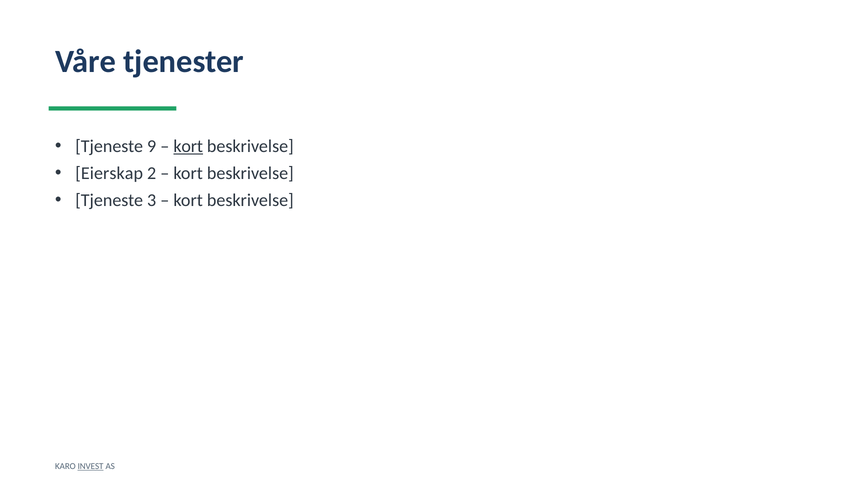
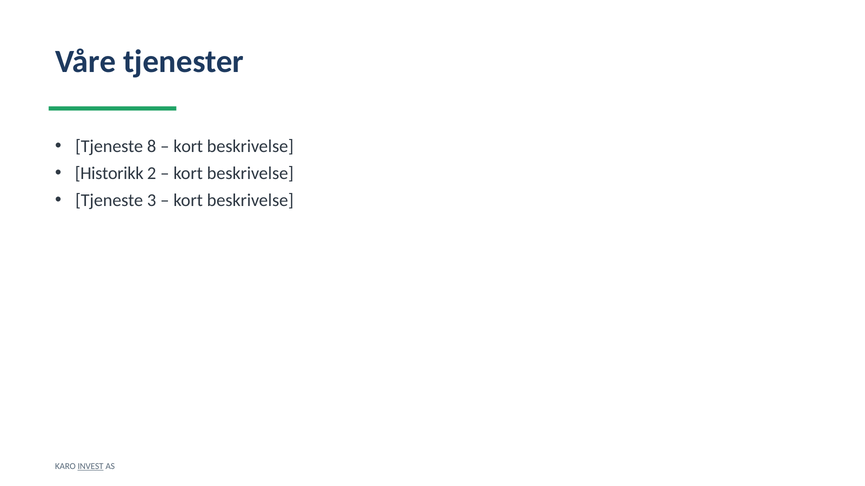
9: 9 -> 8 (152, 147)
kort underline: present -> none (188, 147)
Eierskap: Eierskap -> Historikk (109, 174)
